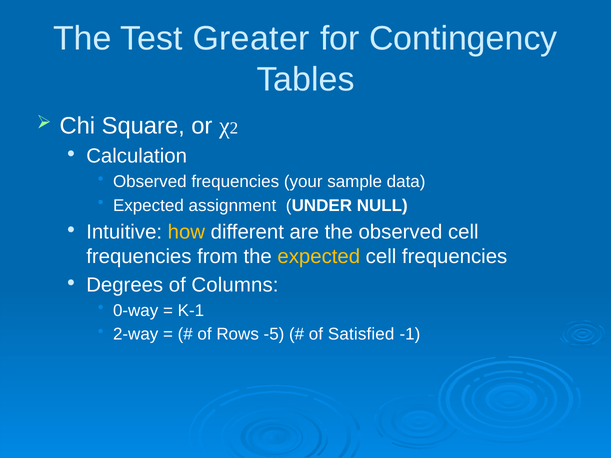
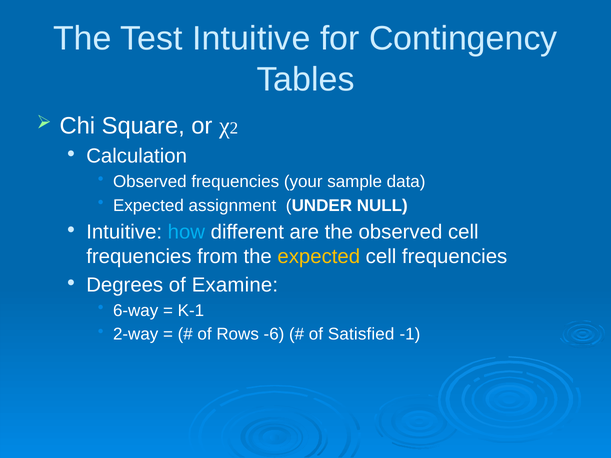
Test Greater: Greater -> Intuitive (251, 39)
how colour: yellow -> light blue (186, 232)
Columns: Columns -> Examine (235, 285)
0-way: 0-way -> 6-way (136, 311)
-5: -5 -> -6 (274, 335)
